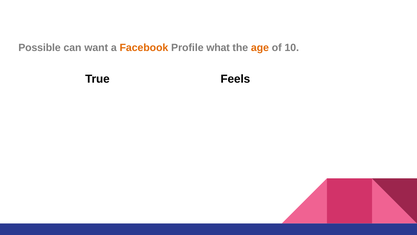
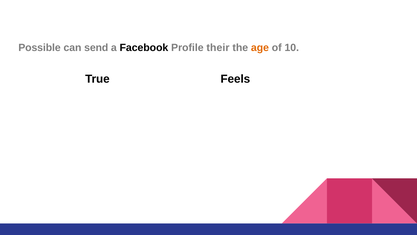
want: want -> send (96, 48)
Facebook colour: orange -> black (144, 48)
what: what -> their (218, 48)
